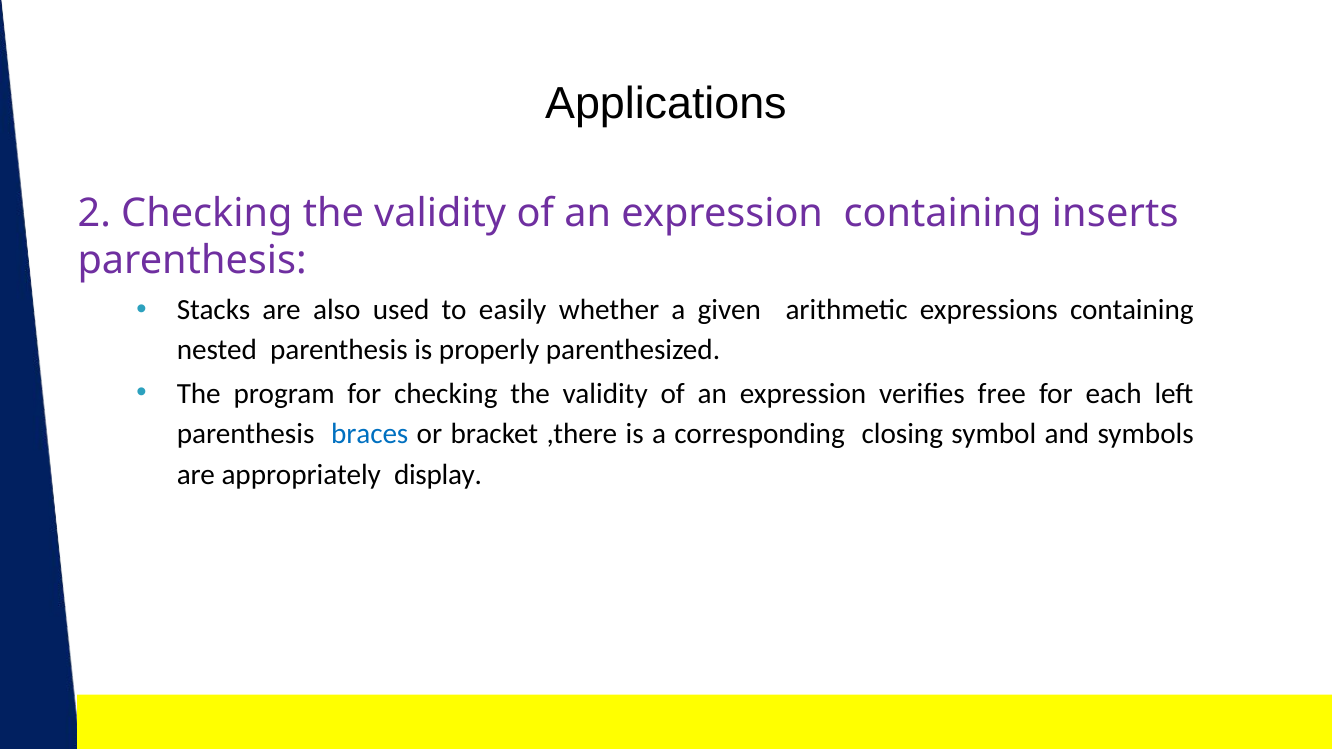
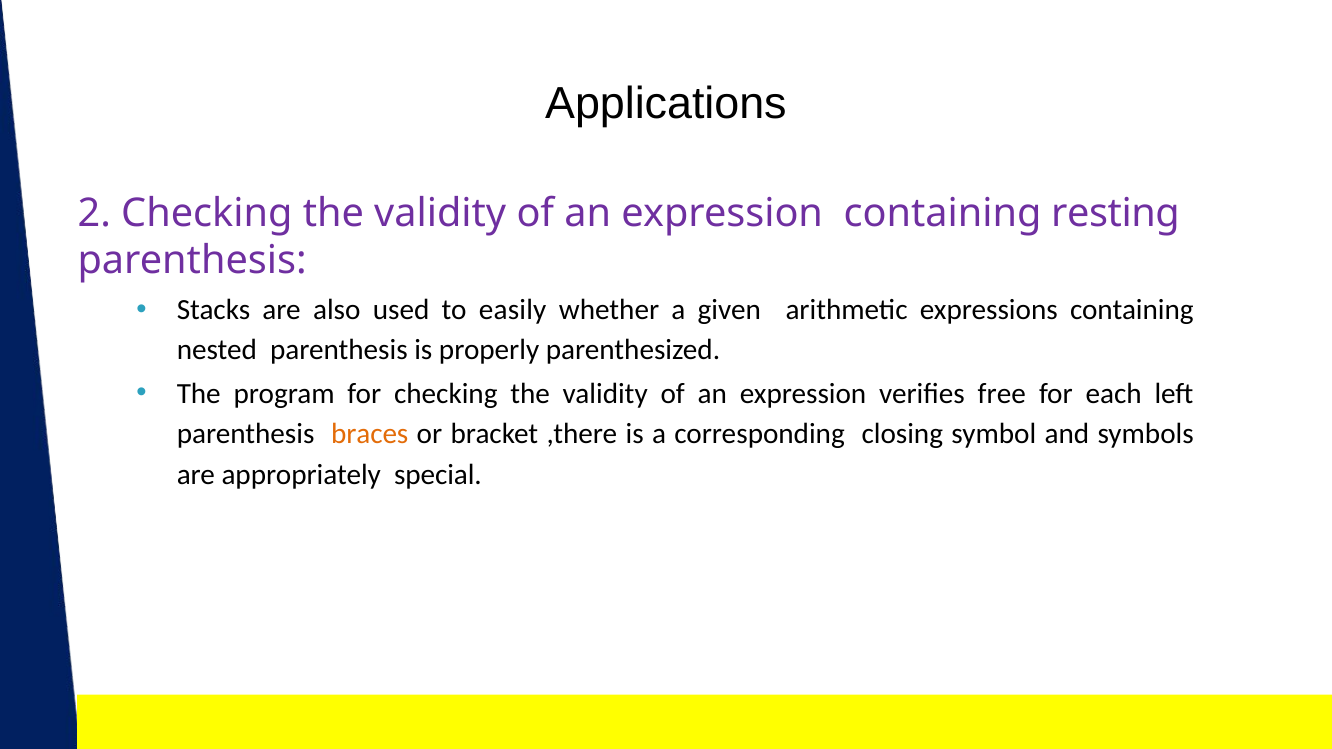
inserts: inserts -> resting (1115, 213)
braces colour: blue -> orange (370, 434)
display: display -> special (438, 474)
